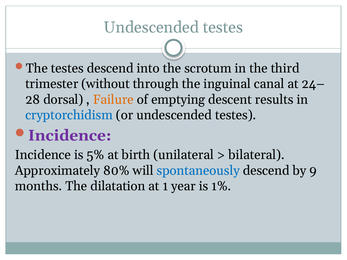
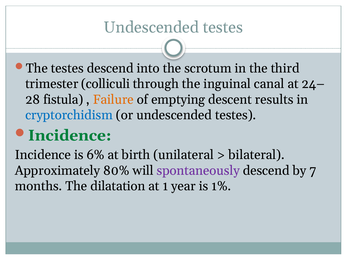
without: without -> colliculi (106, 84)
dorsal: dorsal -> fistula (63, 100)
Incidence colour: purple -> green (70, 136)
5%: 5% -> 6% (96, 155)
spontaneously colour: blue -> purple (198, 171)
9: 9 -> 7 (313, 171)
